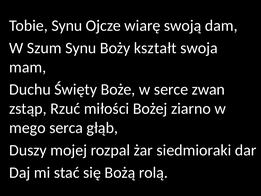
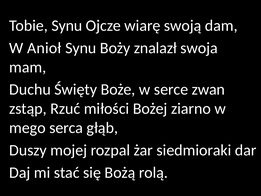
Szum: Szum -> Anioł (44, 48)
kształt: kształt -> znalazł (155, 48)
